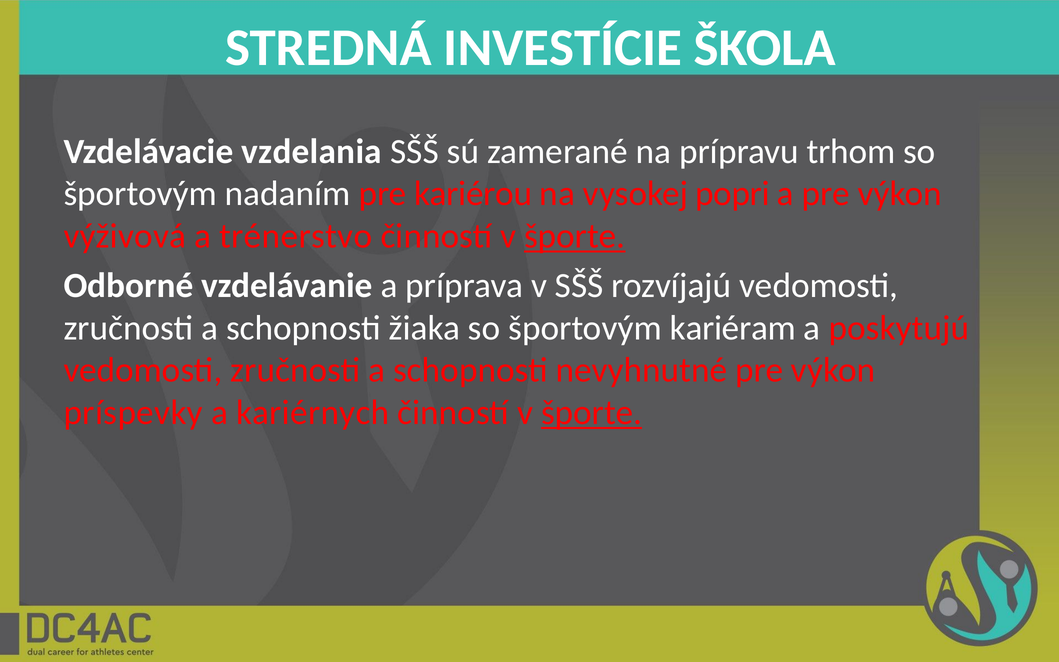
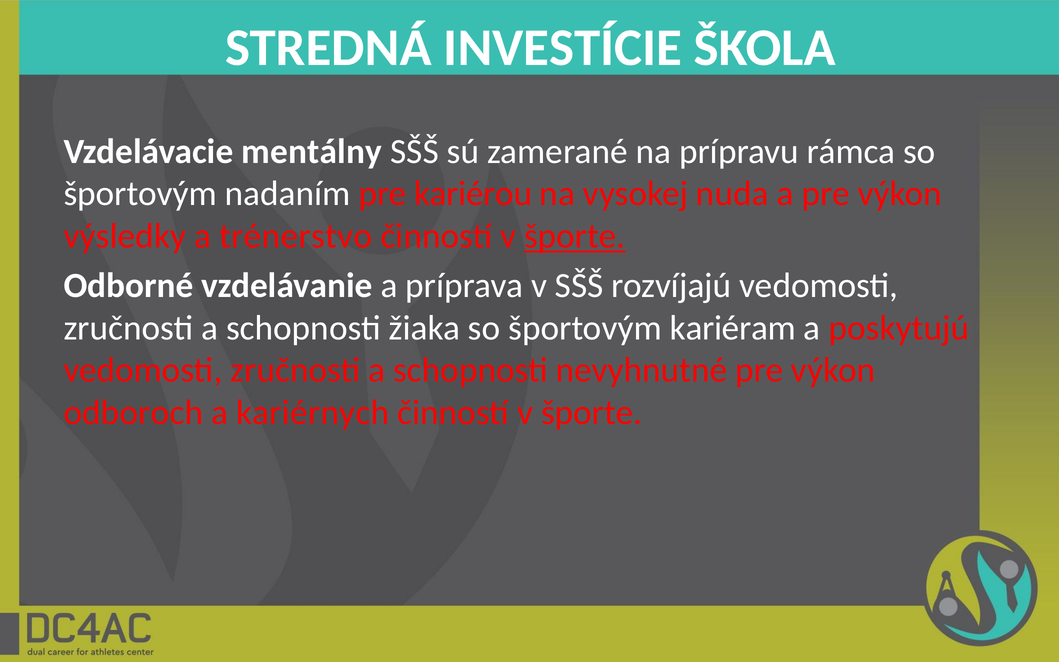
vzdelania: vzdelania -> mentálny (312, 151)
trhom: trhom -> rámca (851, 151)
popri: popri -> nuda (732, 194)
výživová: výživová -> výsledky (125, 236)
príspevky: príspevky -> odboroch (133, 413)
športe underline: present -> none (592, 413)
